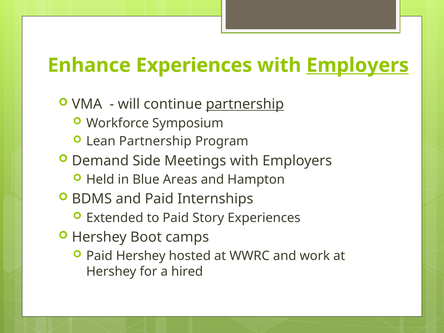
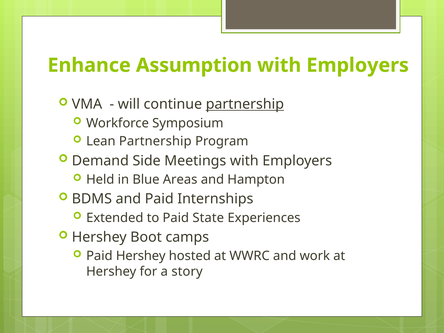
Enhance Experiences: Experiences -> Assumption (194, 65)
Employers underline: present -> none (358, 65)
Story: Story -> State (208, 218)
hired: hired -> story (187, 272)
